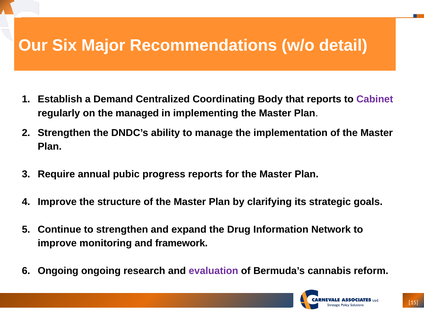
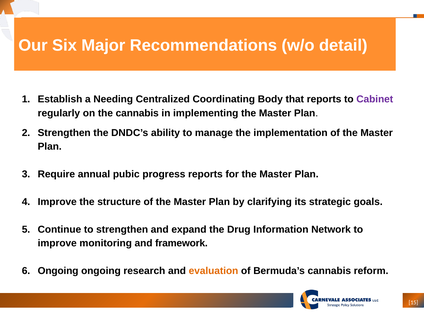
Demand: Demand -> Needing (113, 99)
the managed: managed -> cannabis (137, 113)
evaluation colour: purple -> orange (214, 271)
